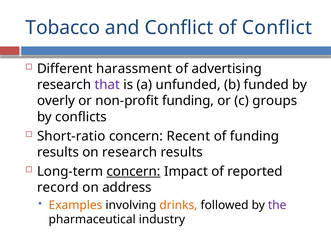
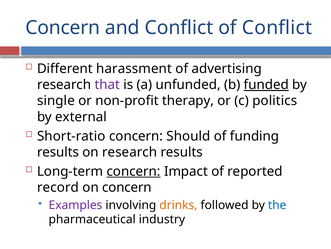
Tobacco: Tobacco -> Concern (63, 28)
funded underline: none -> present (266, 84)
overly: overly -> single (56, 100)
non-profit funding: funding -> therapy (188, 100)
groups: groups -> politics (275, 100)
conflicts: conflicts -> external (81, 116)
Recent: Recent -> Should (188, 136)
on address: address -> concern (127, 187)
Examples colour: orange -> purple (75, 205)
the colour: purple -> blue (277, 205)
